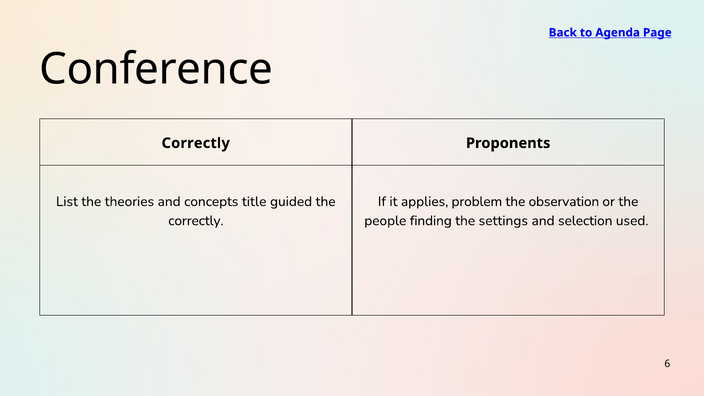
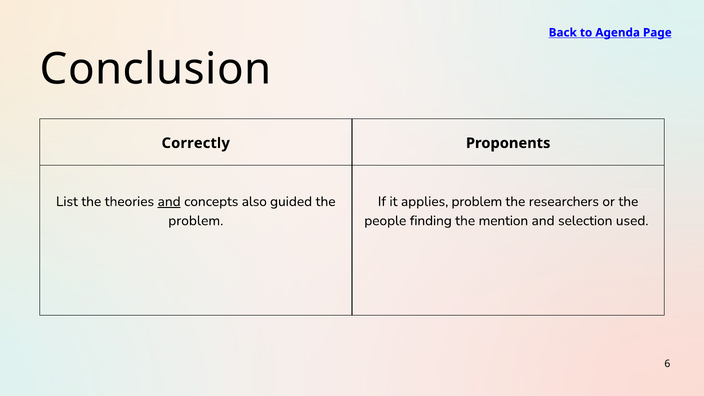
Conference: Conference -> Conclusion (156, 69)
and underline: none -> present (169, 202)
title: title -> also (254, 202)
observation: observation -> researchers (564, 202)
correctly: correctly -> problem (196, 221)
settings: settings -> mention (503, 221)
